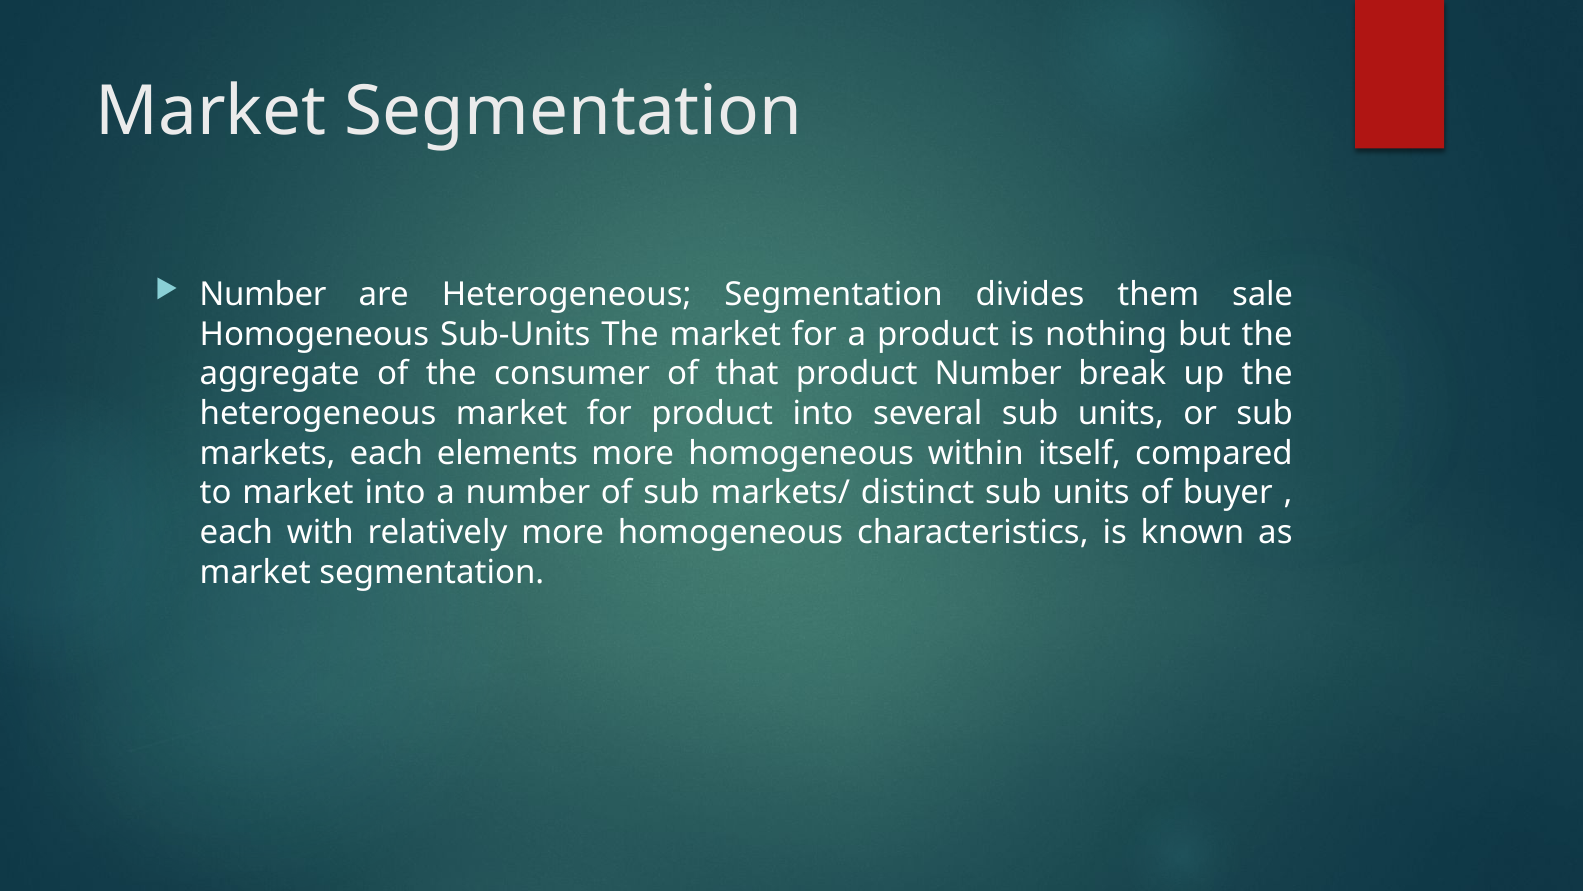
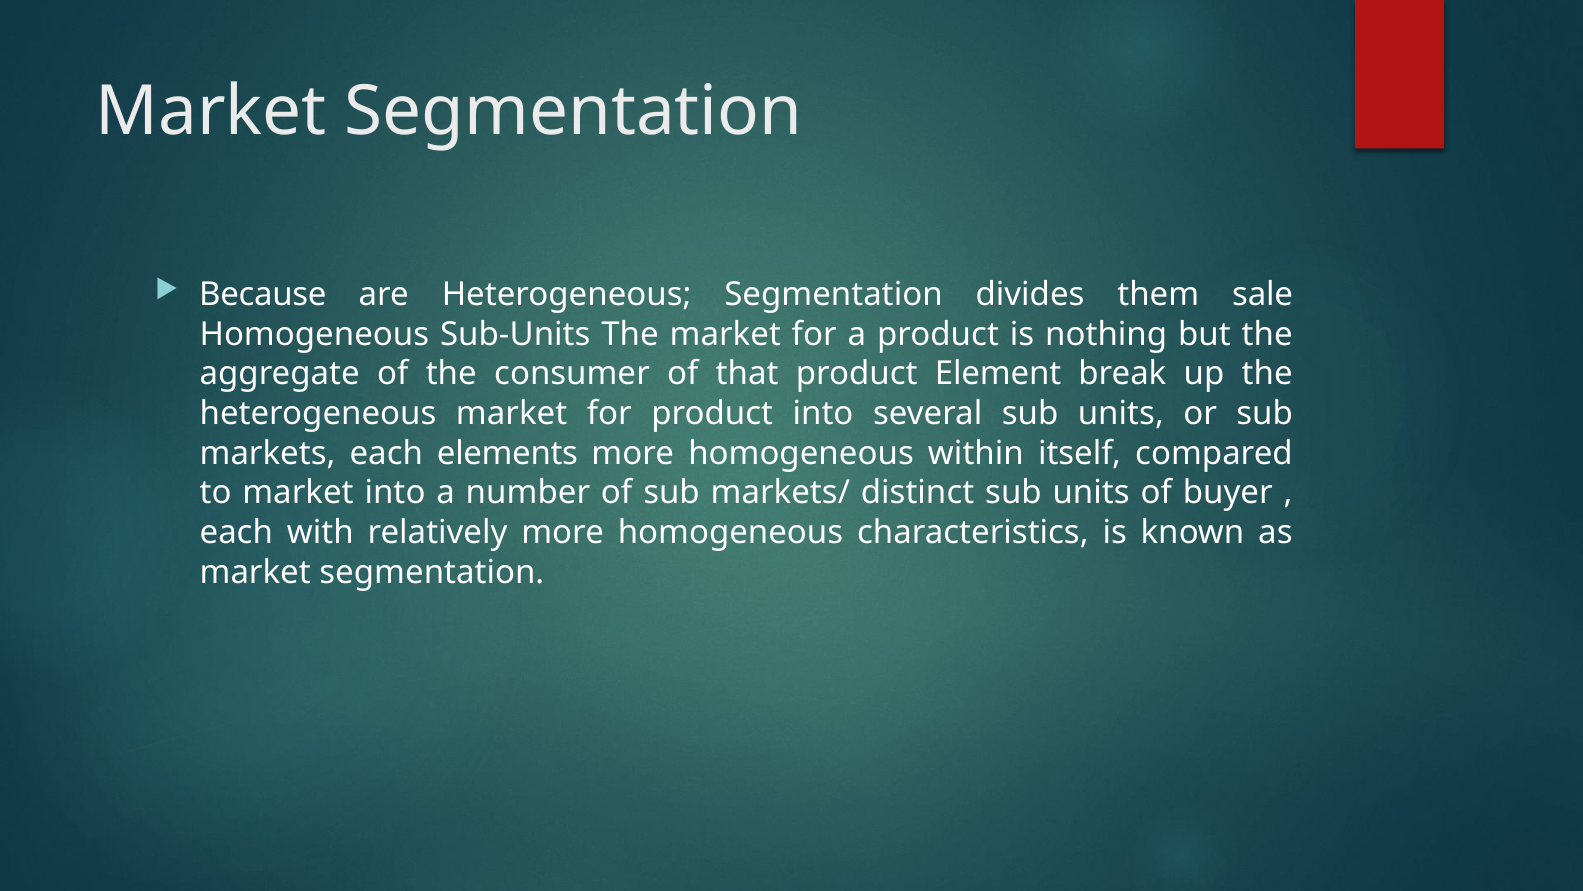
Number: Number -> Because (263, 295)
product Number: Number -> Element (998, 374)
